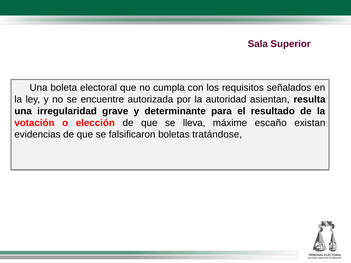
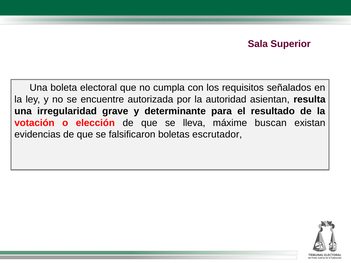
escaño: escaño -> buscan (271, 123)
tratándose: tratándose -> escrutador (217, 135)
